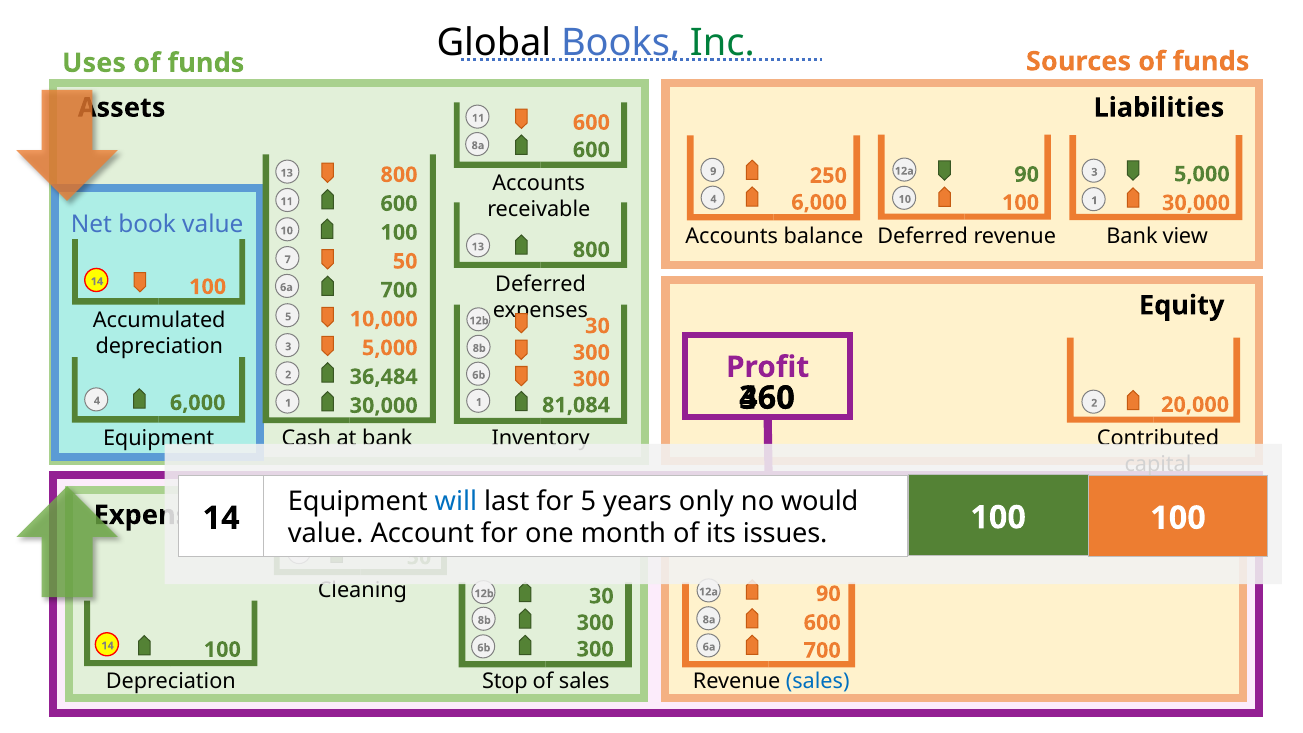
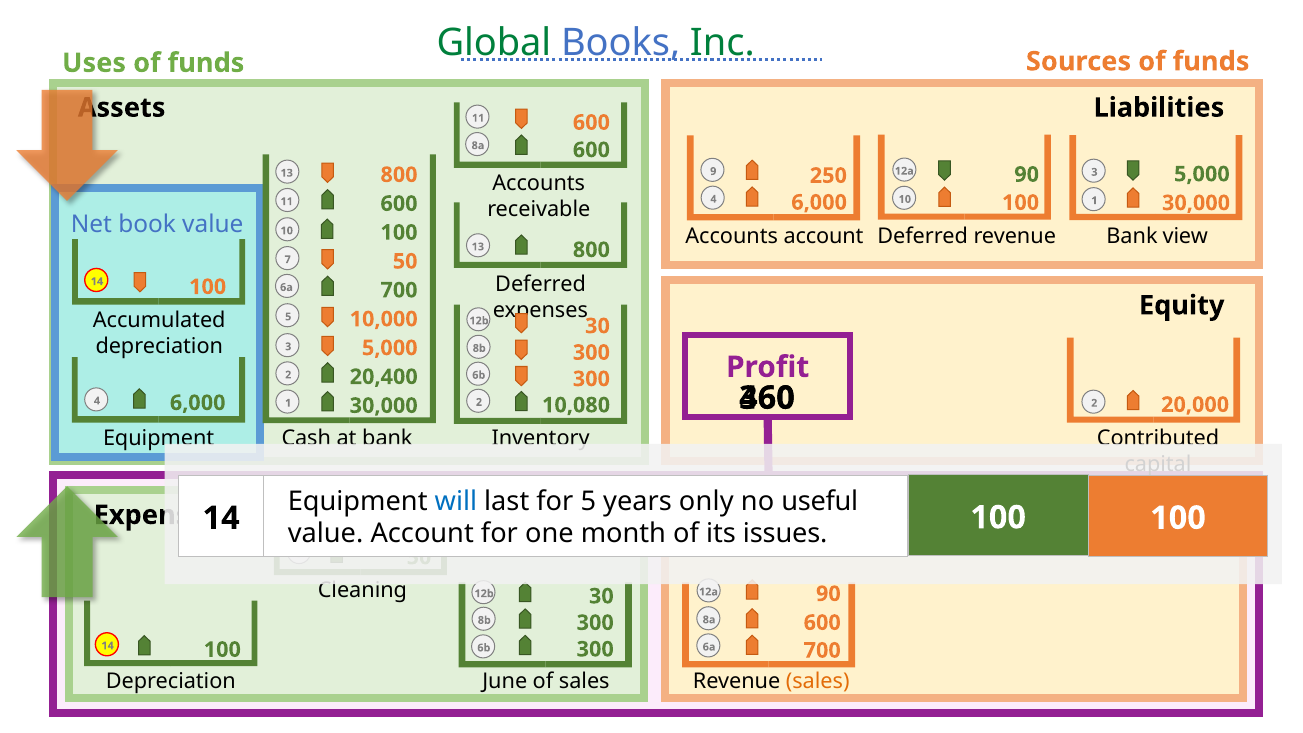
Global colour: black -> green (494, 43)
Accounts balance: balance -> account (823, 236)
36,484: 36,484 -> 20,400 (384, 377)
4 1: 1 -> 2 (479, 402)
81,084: 81,084 -> 10,080 (576, 405)
would: would -> useful (820, 501)
Stop: Stop -> June (505, 681)
sales colour: blue -> orange (818, 681)
